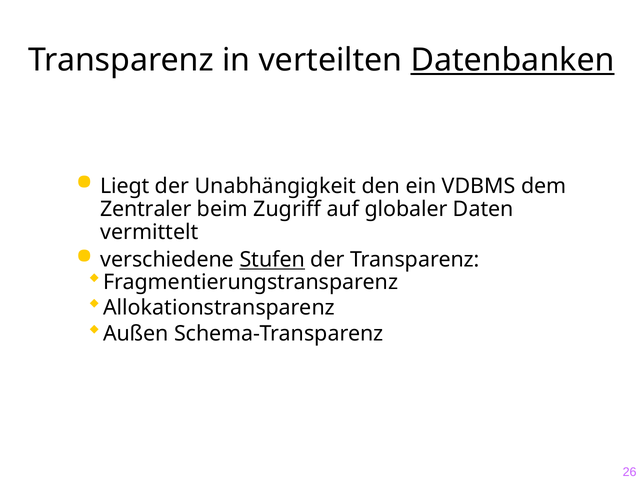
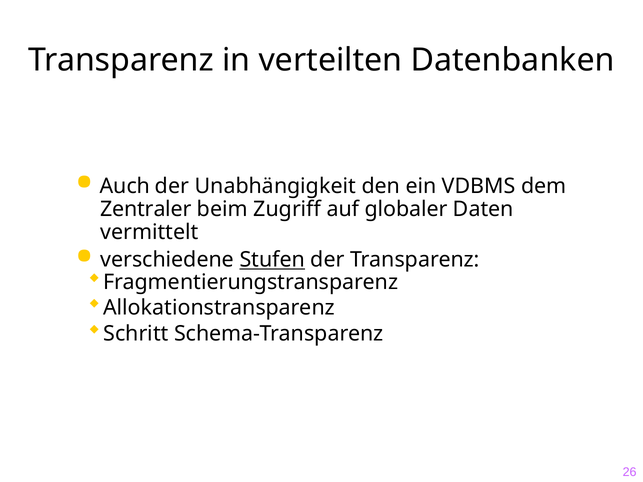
Datenbanken underline: present -> none (513, 60)
Liegt: Liegt -> Auch (125, 186)
Außen: Außen -> Schritt (136, 334)
